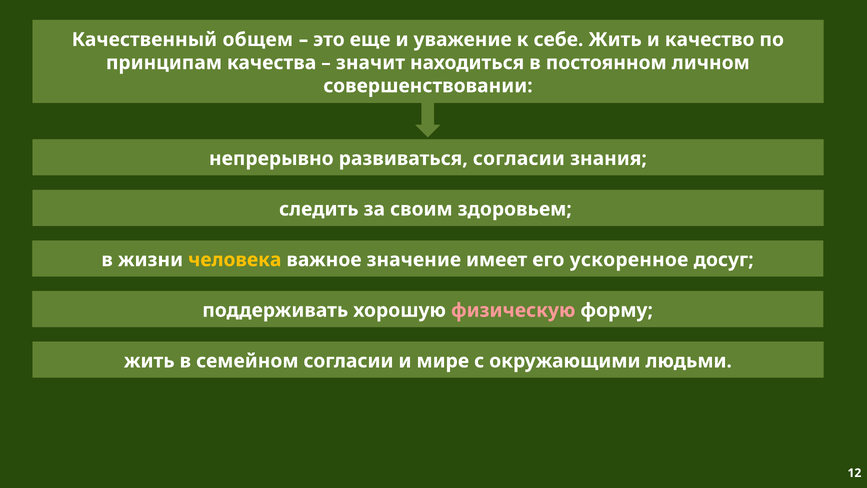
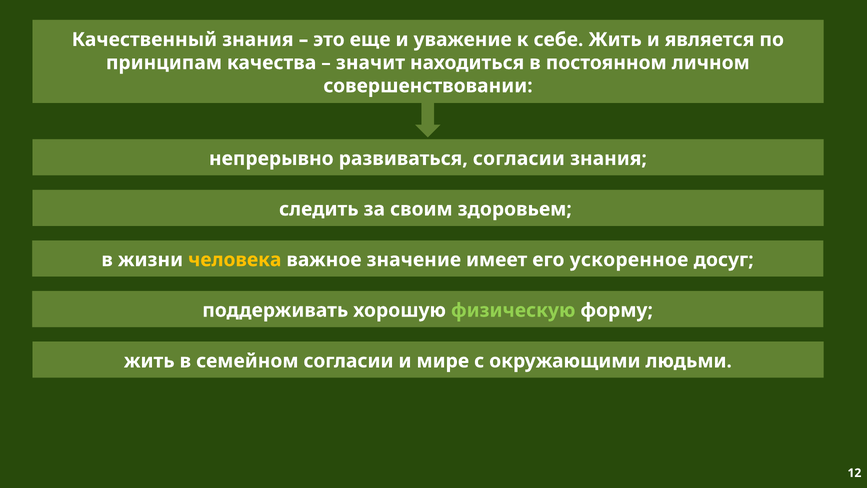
Качественный общем: общем -> знания (258, 40)
качество: качество -> является (710, 40)
физическую colour: pink -> light green (513, 310)
